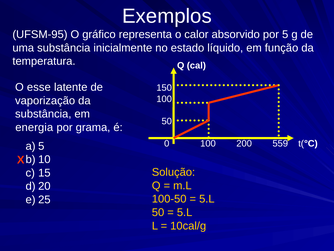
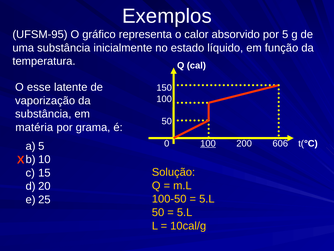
energia: energia -> matéria (34, 127)
100 underline: none -> present (208, 143)
559: 559 -> 606 (280, 143)
